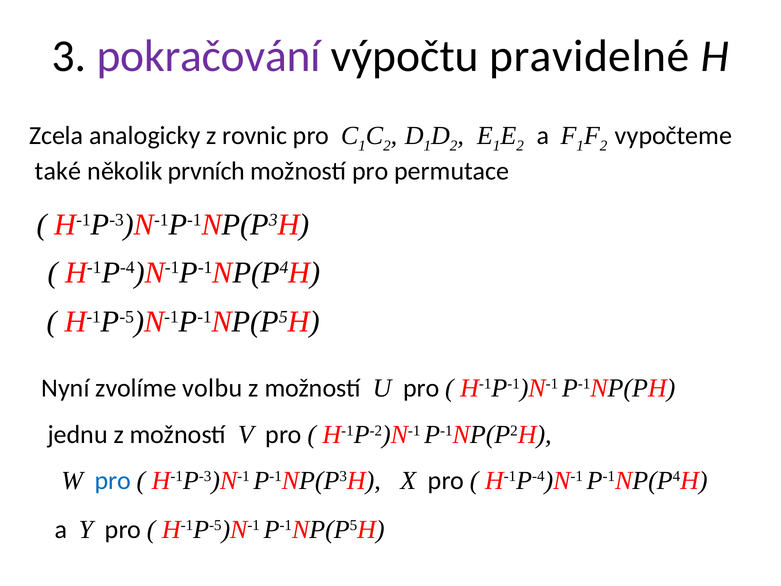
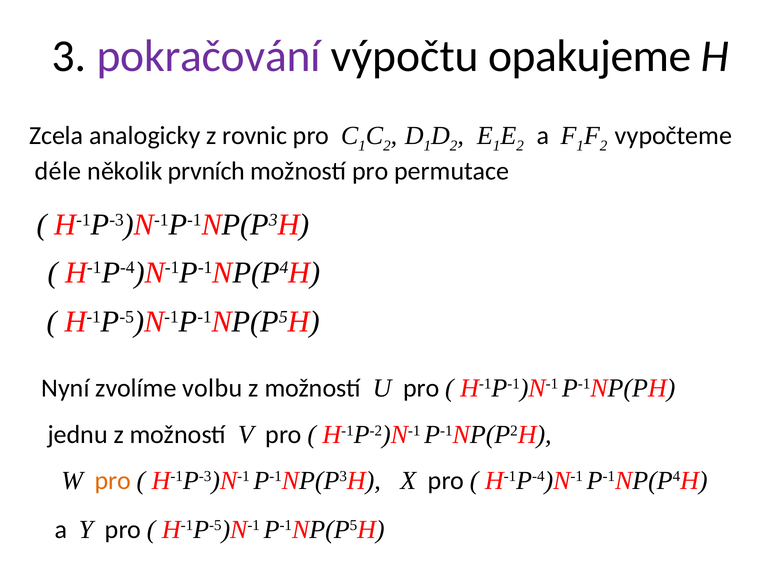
pravidelné: pravidelné -> opakujeme (590, 56)
také: také -> déle (58, 171)
pro colour: blue -> orange (113, 480)
